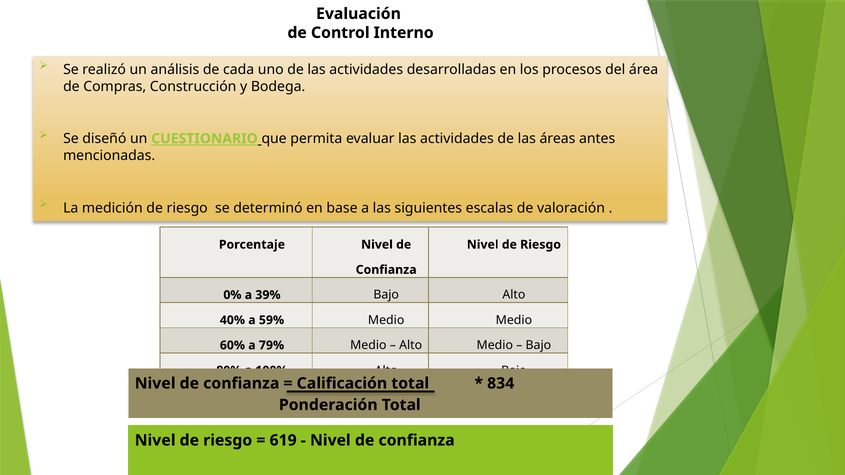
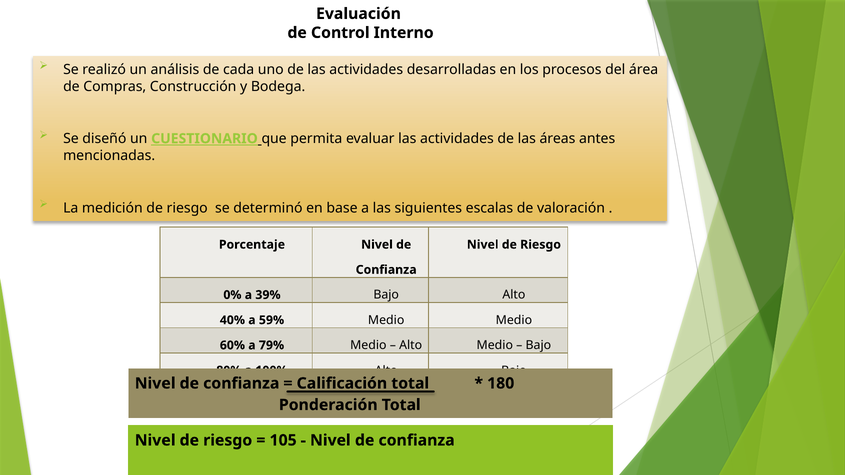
834: 834 -> 180 (501, 384)
619: 619 -> 105 (283, 441)
